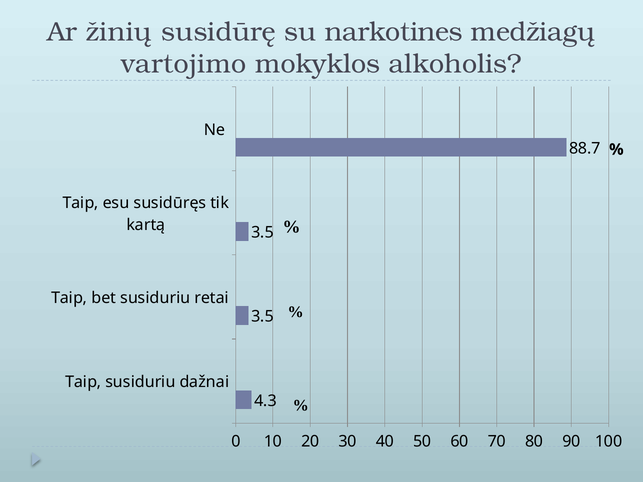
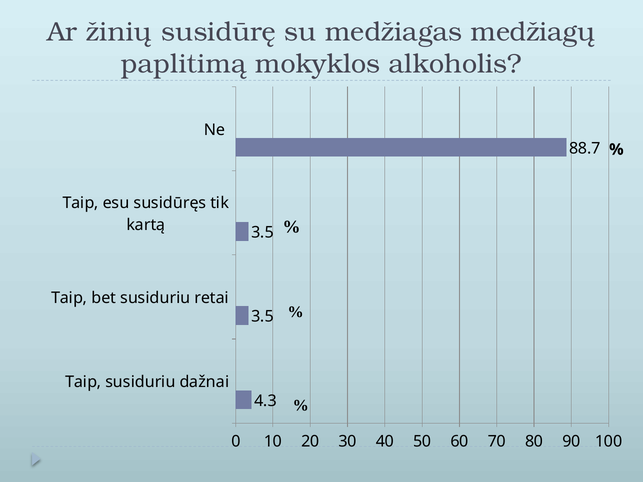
narkotines: narkotines -> medžiagas (394, 32)
vartojimo: vartojimo -> paplitimą (184, 64)
